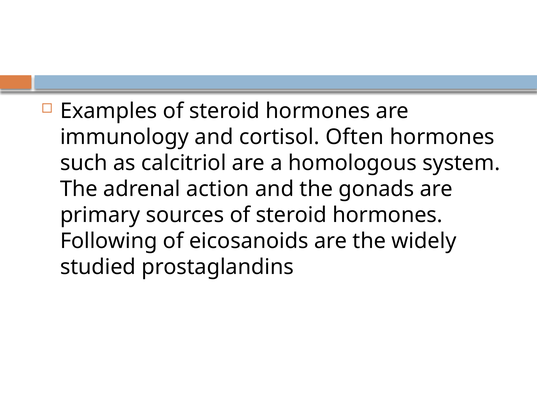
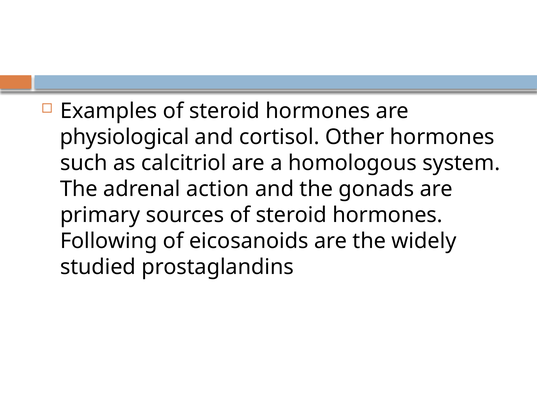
immunology: immunology -> physiological (125, 137)
Often: Often -> Other (355, 137)
